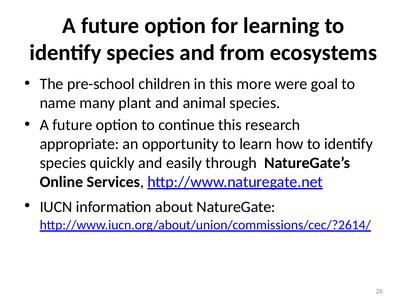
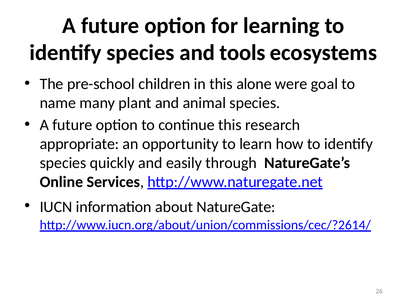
from: from -> tools (243, 53)
more: more -> alone (254, 84)
